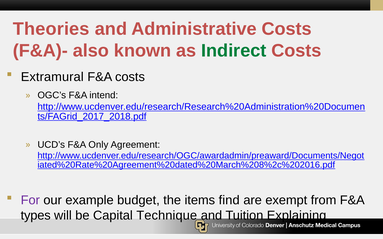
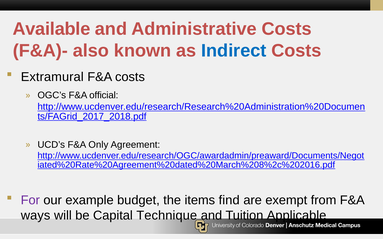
Theories: Theories -> Available (51, 29)
Indirect colour: green -> blue (234, 51)
intend: intend -> official (104, 95)
types: types -> ways (36, 216)
Explaining: Explaining -> Applicable (297, 216)
